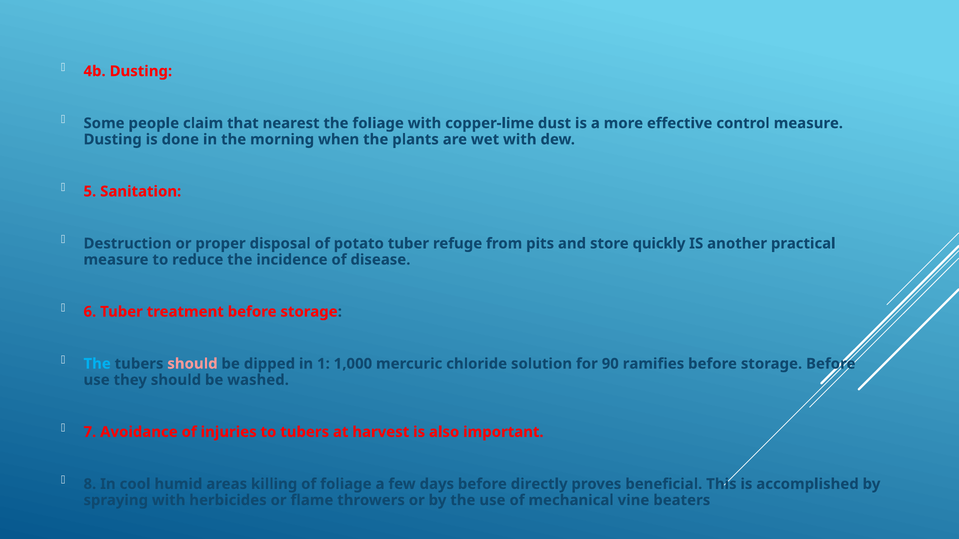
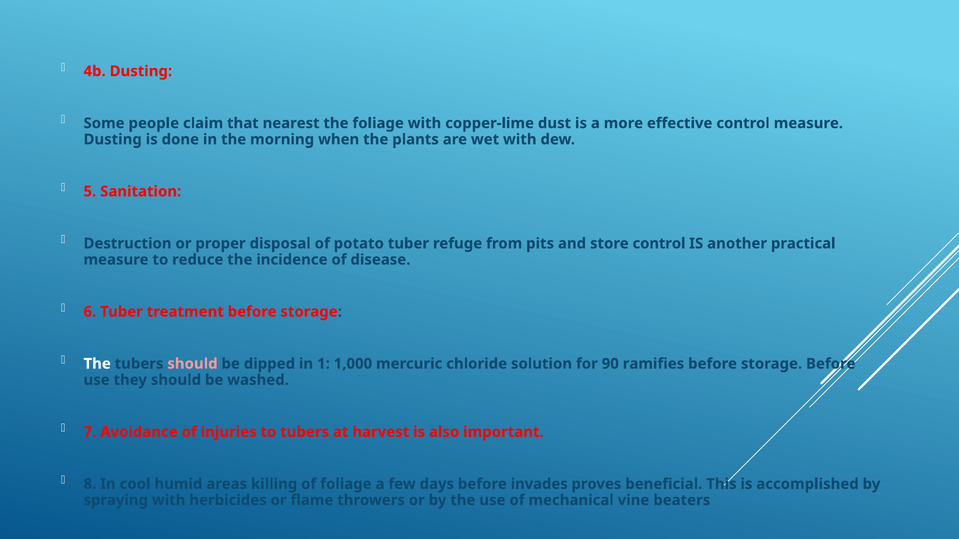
store quickly: quickly -> control (659, 244)
The colour: light blue -> white (97, 364)
directly: directly -> invades (539, 484)
